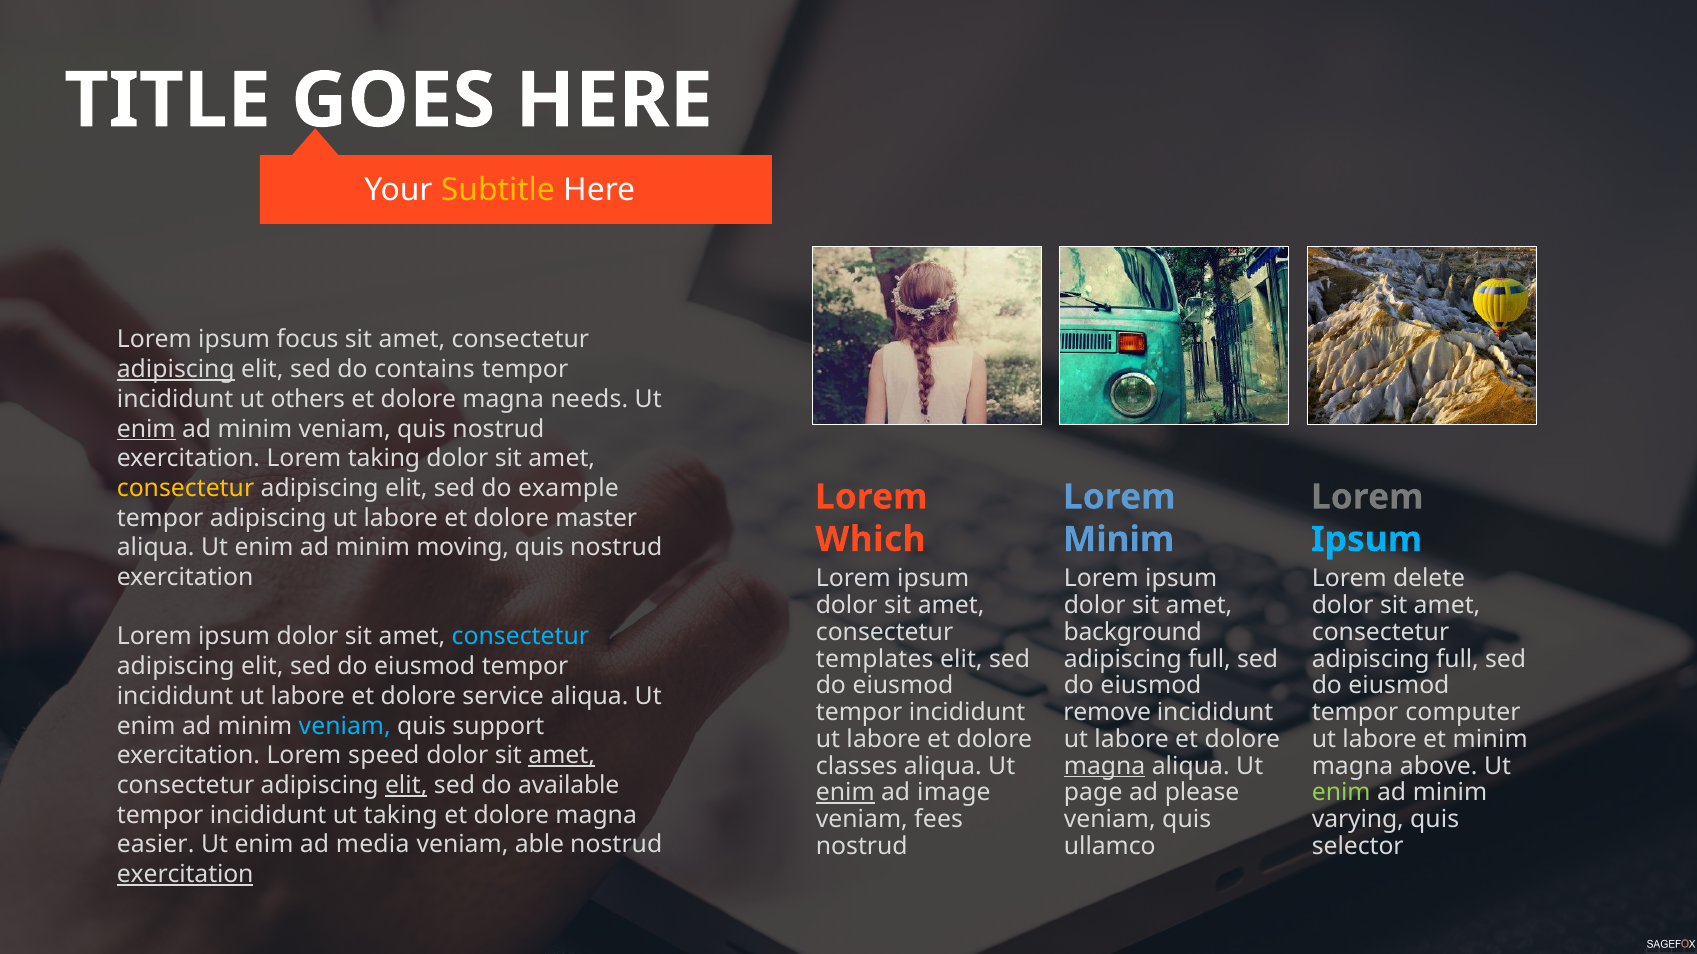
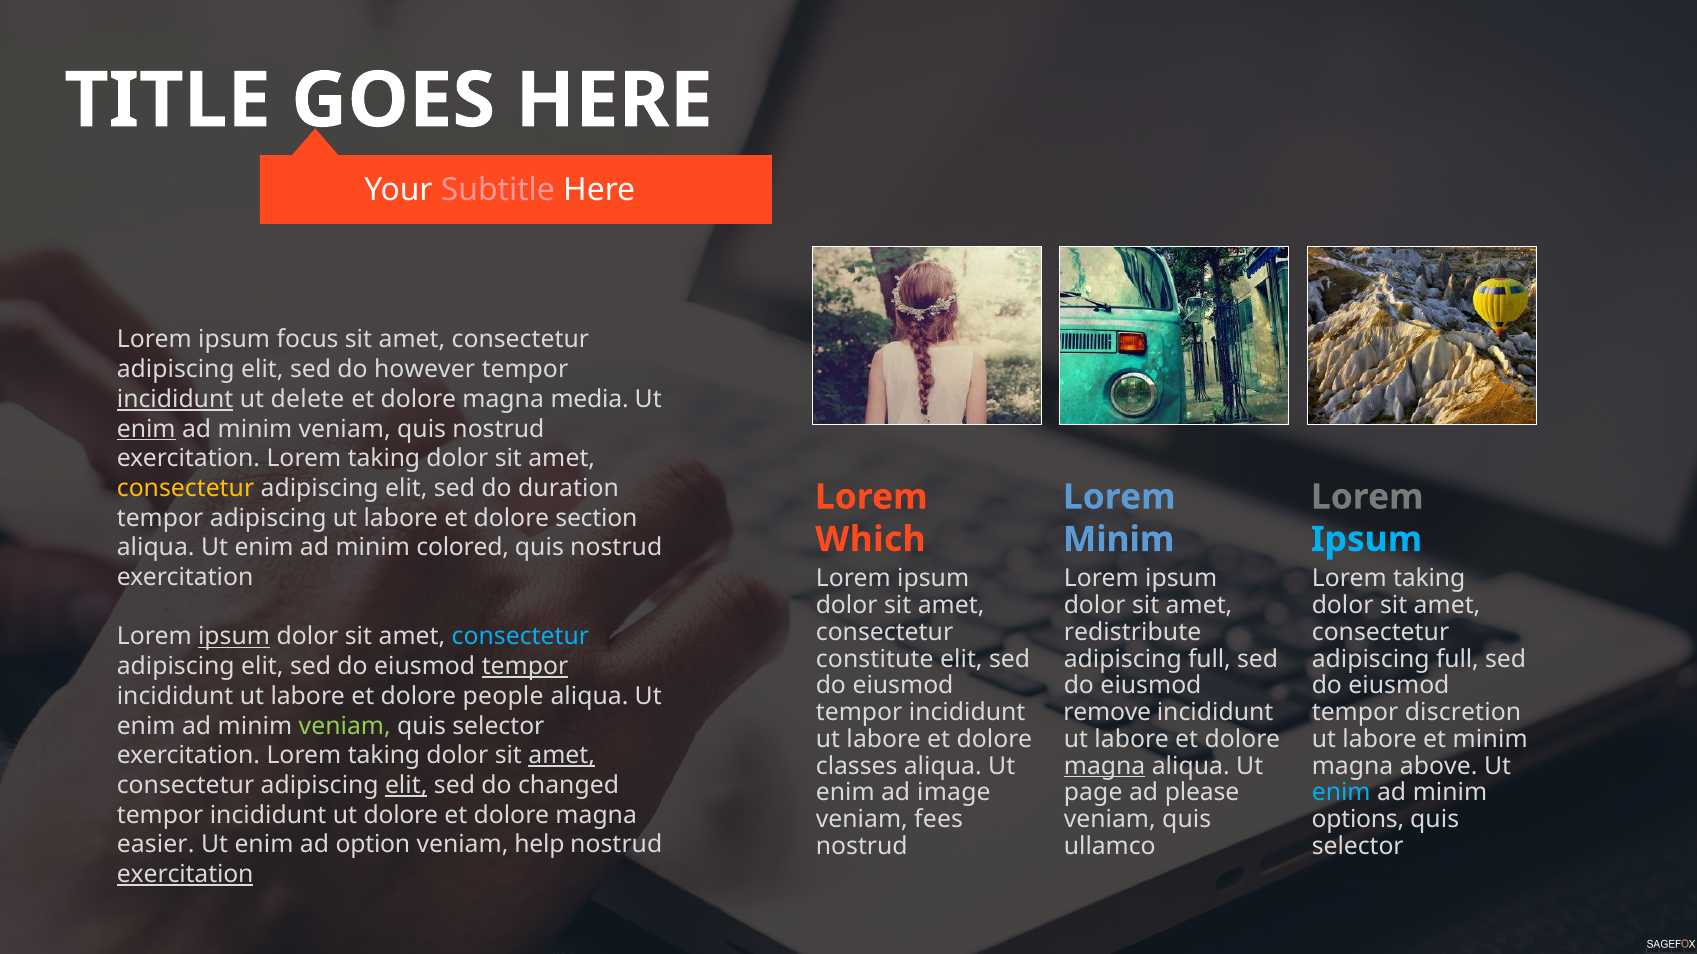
Subtitle colour: yellow -> pink (498, 190)
adipiscing underline: present -> none (176, 370)
contains: contains -> however (425, 370)
incididunt underline: none -> present (175, 399)
others: others -> delete (308, 399)
needs: needs -> media (590, 399)
example: example -> duration (569, 489)
master: master -> section (596, 518)
moving: moving -> colored (463, 548)
delete: delete -> taking (1429, 579)
background: background -> redistribute (1133, 633)
ipsum underline: none -> present (234, 637)
templates: templates -> constitute (875, 659)
tempor underline: none -> present (525, 667)
service: service -> people (503, 697)
computer: computer -> discretion (1463, 713)
veniam colour: light blue -> light green (345, 726)
support: support -> selector (498, 726)
speed: speed -> taking (384, 756)
available: available -> changed (569, 786)
enim underline: present -> none (845, 793)
enim colour: light green -> light blue (1341, 793)
ut taking: taking -> dolore (401, 815)
varying: varying -> options (1358, 820)
media: media -> option (373, 845)
able: able -> help (540, 845)
